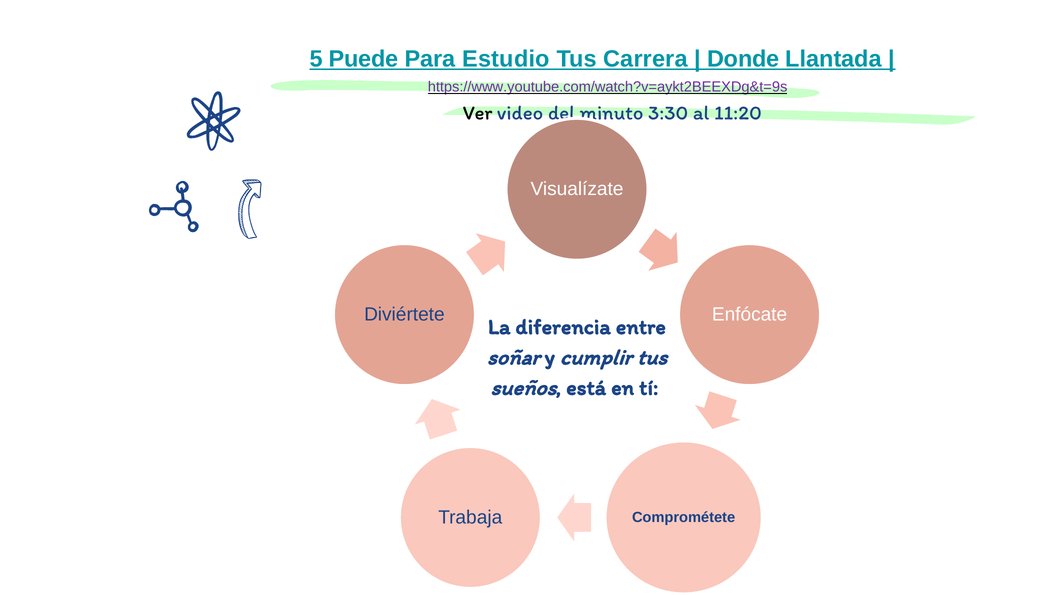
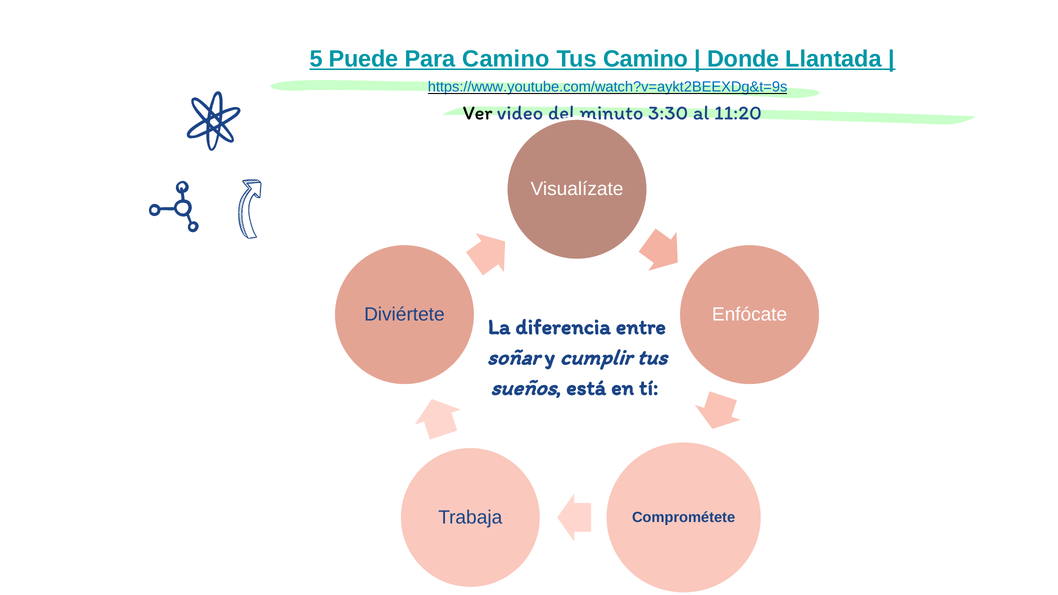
Para Estudio: Estudio -> Camino (506, 59)
Tus Carrera: Carrera -> Camino (646, 59)
https://www.youtube.com/watch?v=aykt2BEEXDg&t=9s colour: purple -> blue (608, 87)
